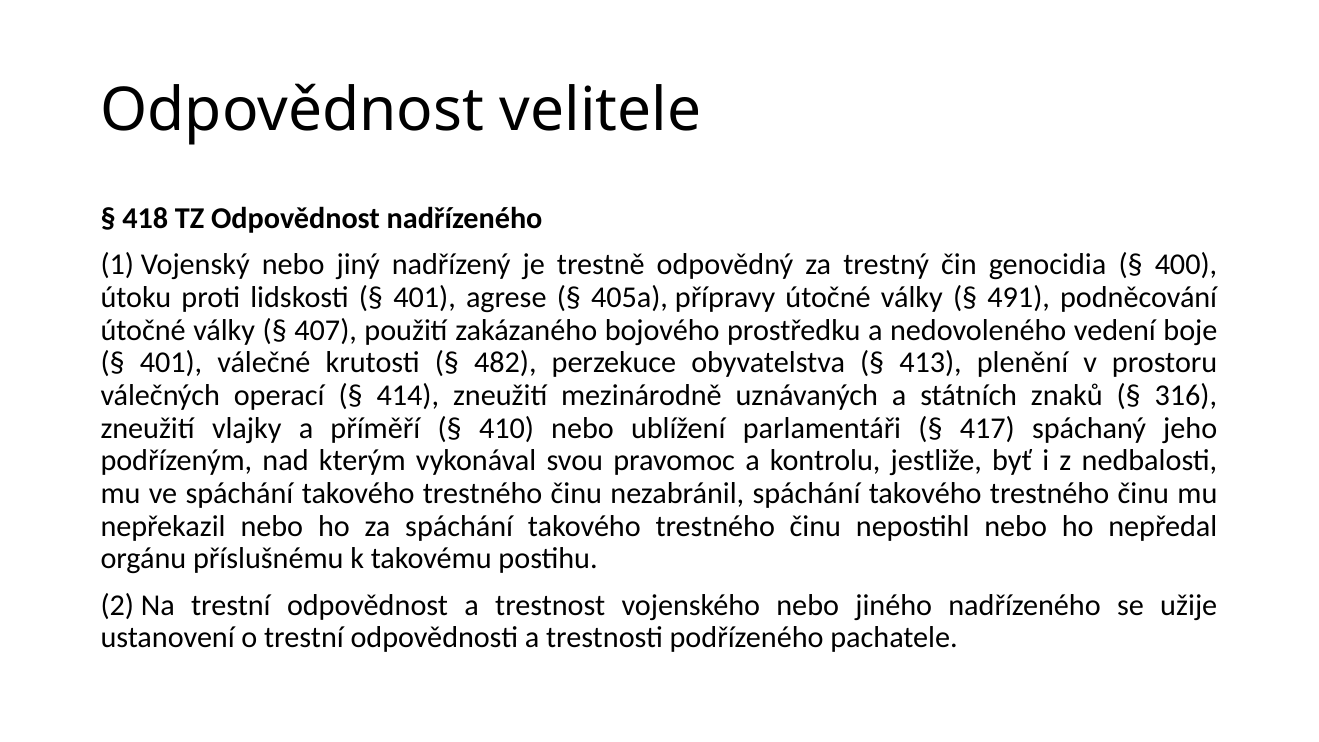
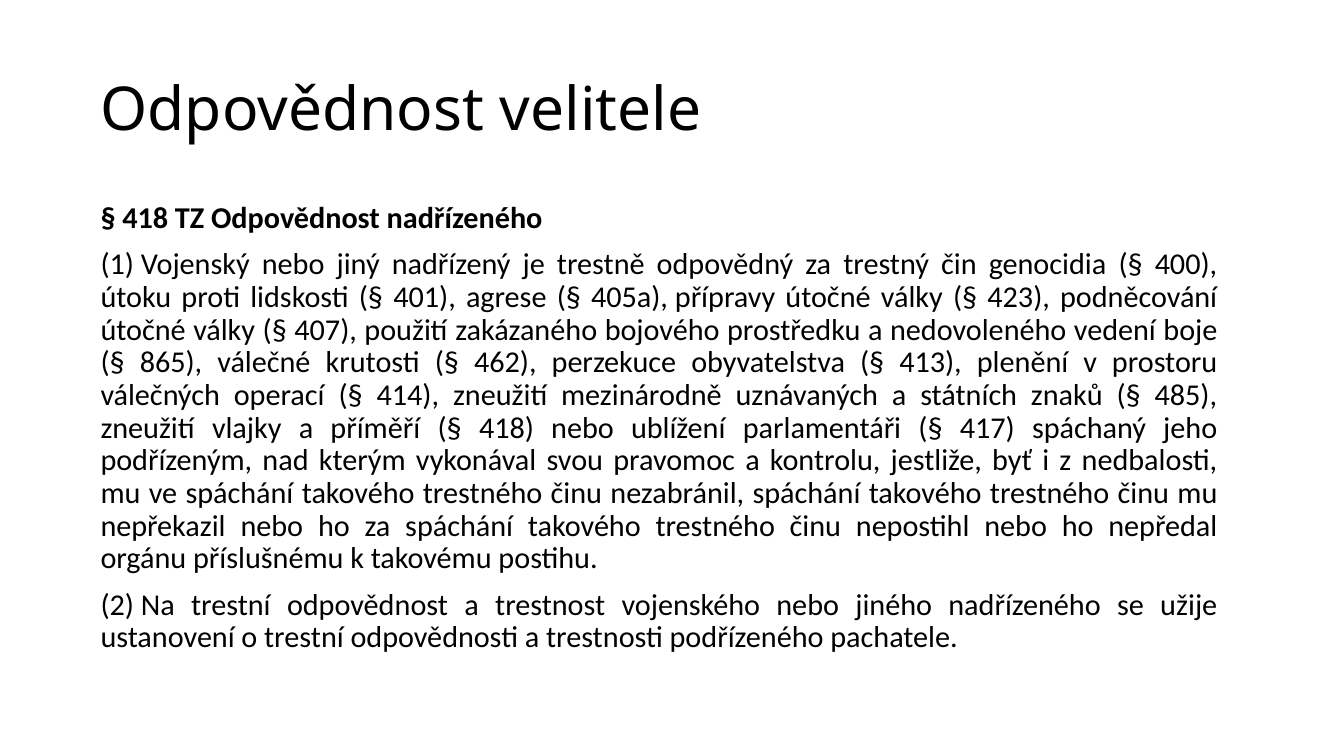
491: 491 -> 423 (1019, 298)
401: 401 -> 865 (171, 363)
482: 482 -> 462 (505, 363)
316: 316 -> 485 (1186, 395)
410: 410 -> 418 (506, 428)
